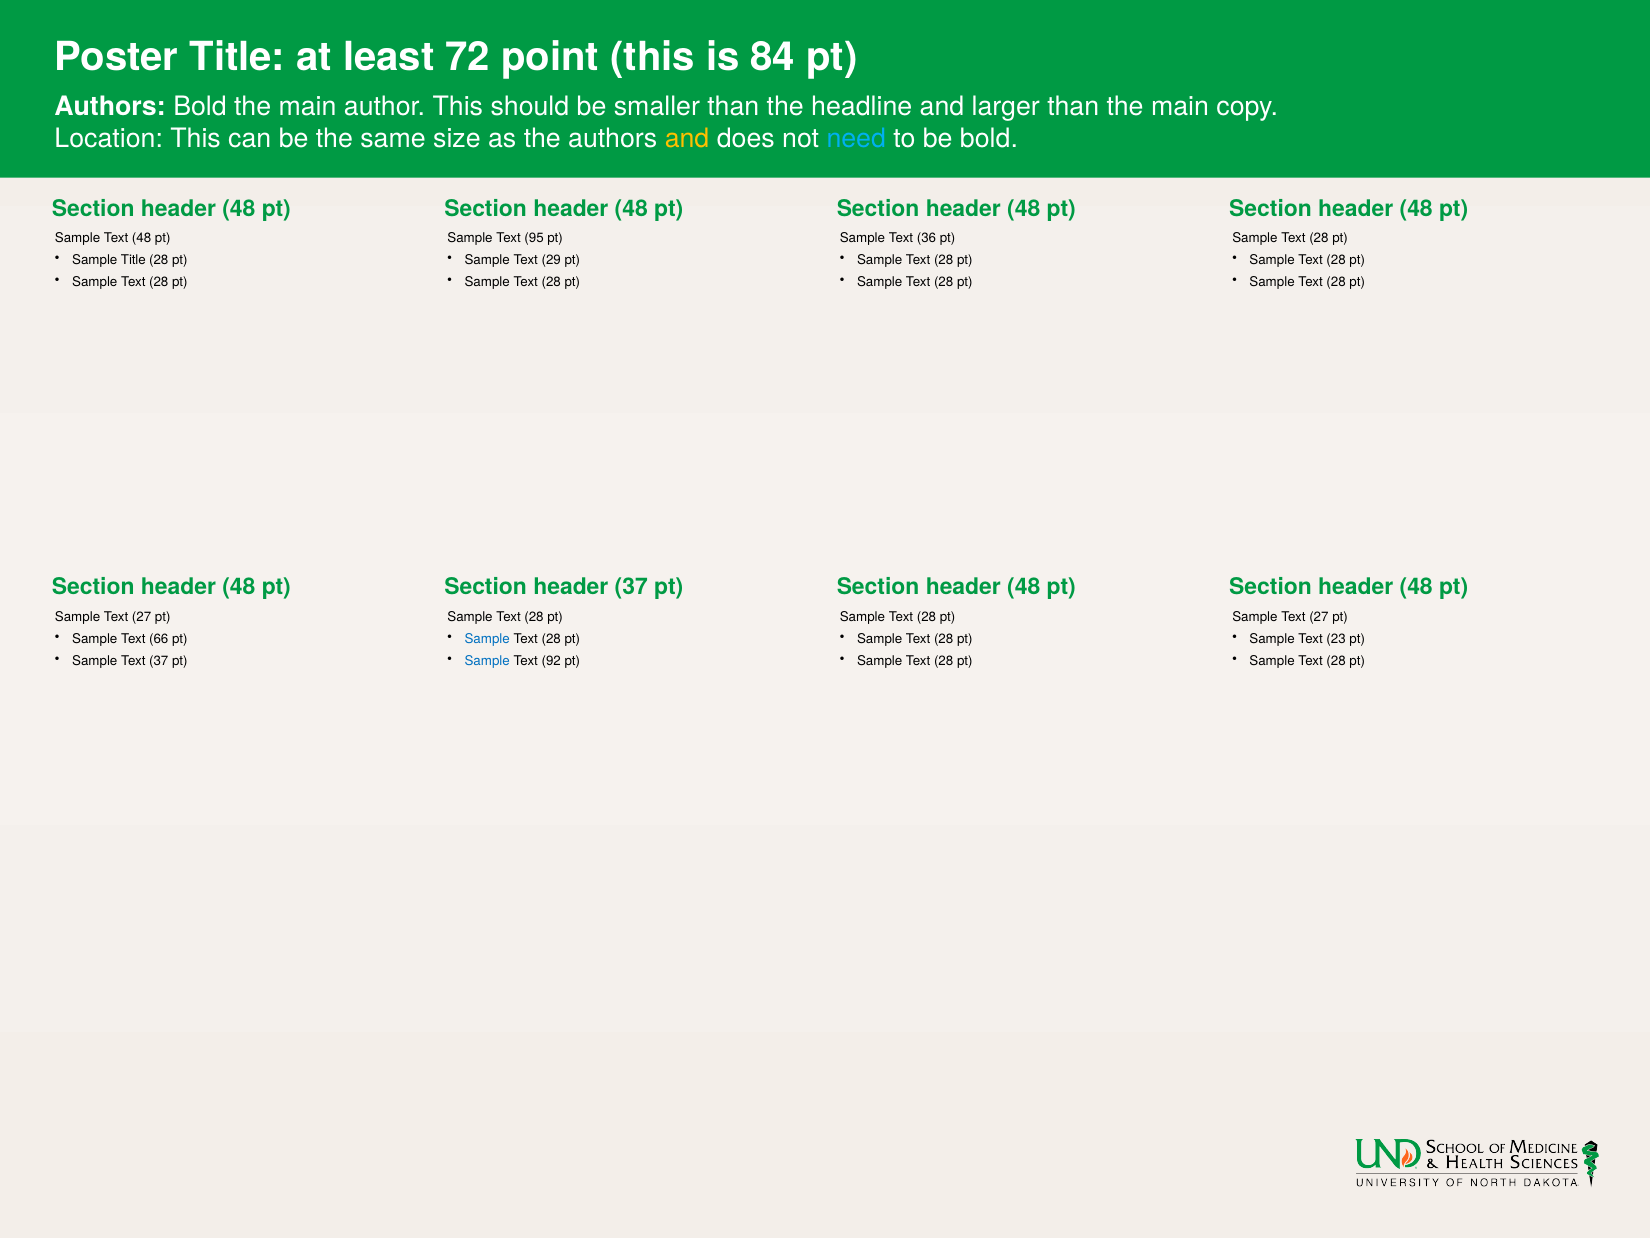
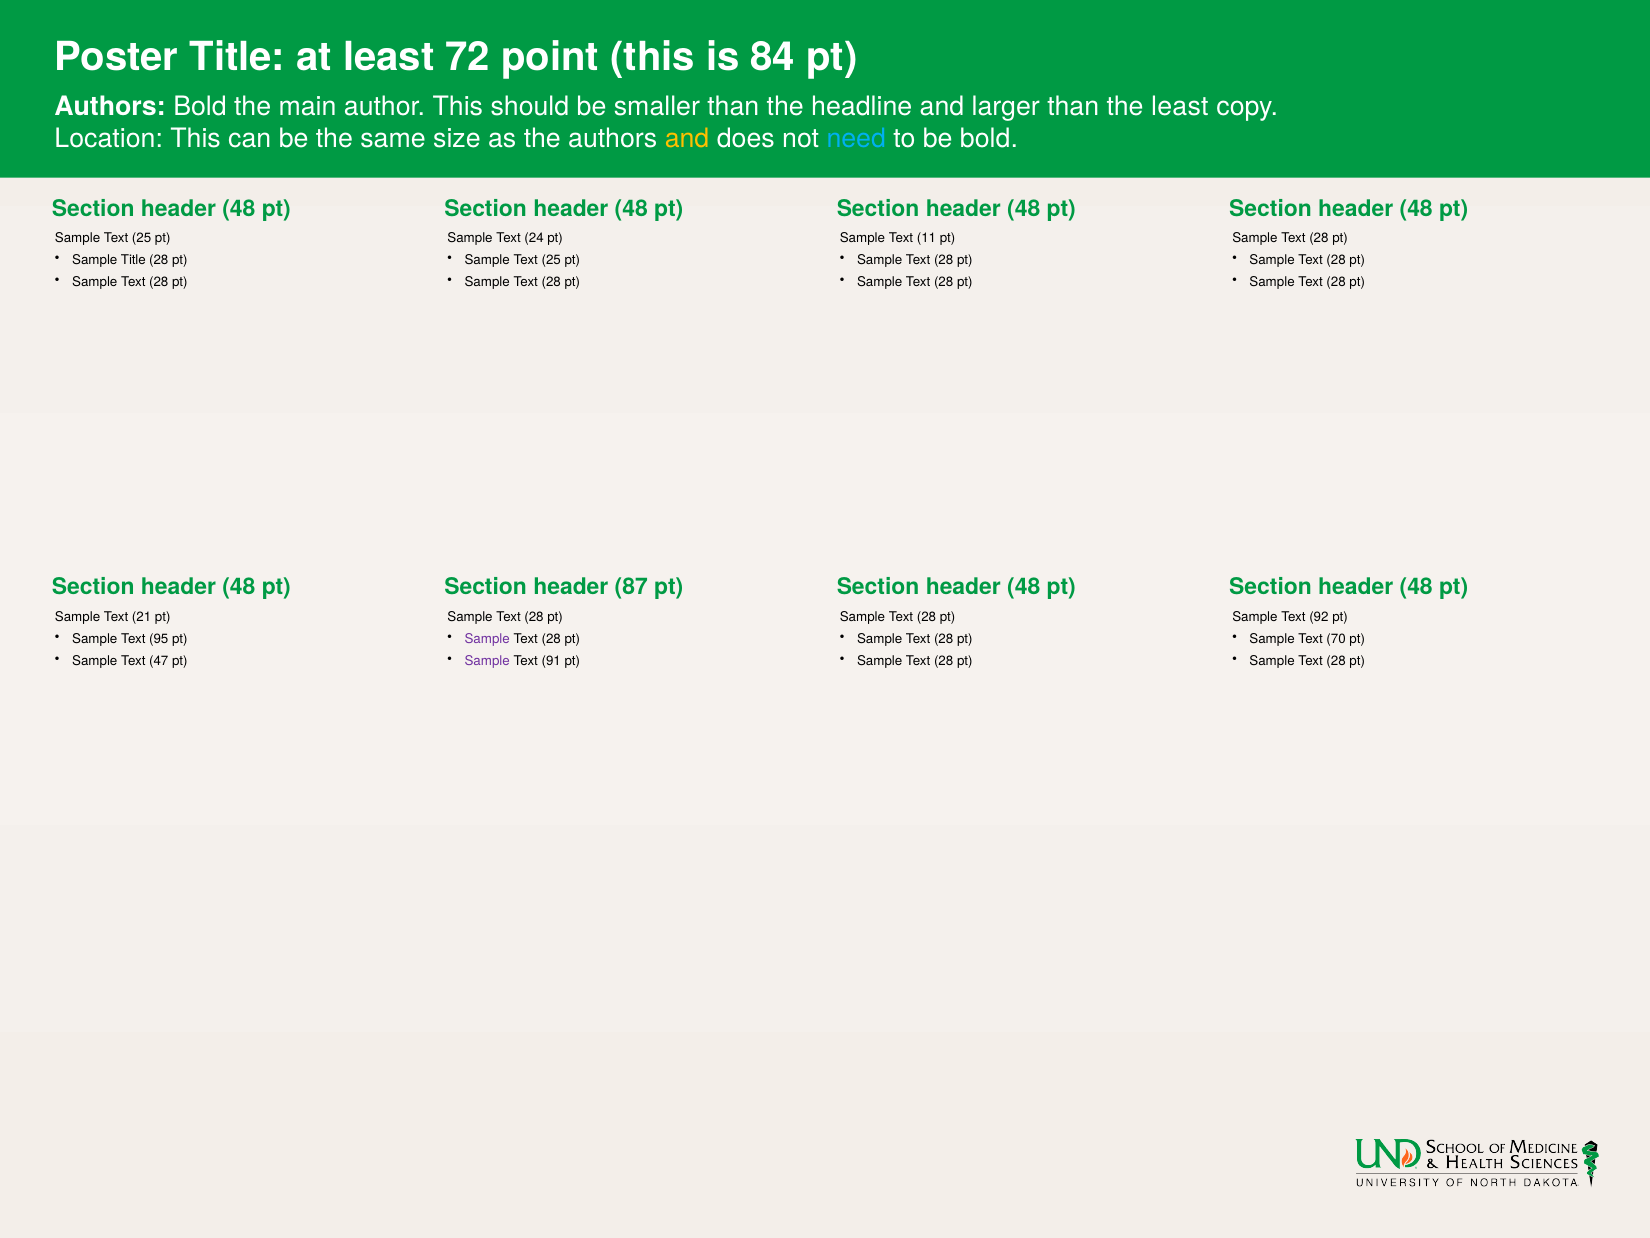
than the main: main -> least (1180, 106)
48: 48 -> 25 (142, 238)
95: 95 -> 24 (534, 238)
36: 36 -> 11 (926, 238)
29: 29 -> 25 (551, 260)
header 37: 37 -> 87 (631, 587)
27: 27 -> 21 (142, 617)
27: 27 -> 92 (1319, 617)
66: 66 -> 95 (159, 639)
Sample colour: blue -> purple (487, 639)
23: 23 -> 70 (1336, 639)
Text 37: 37 -> 47 (159, 661)
Sample colour: blue -> purple (487, 661)
92: 92 -> 91 (551, 661)
